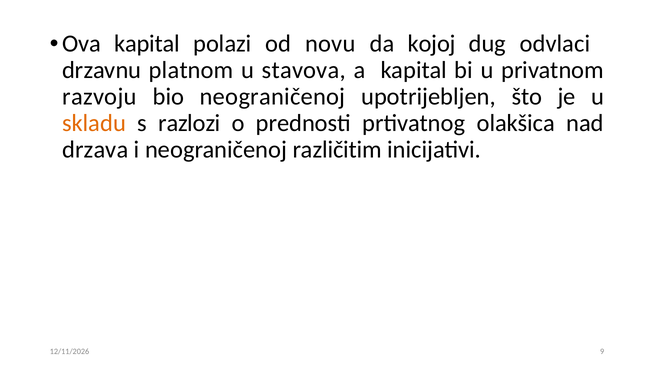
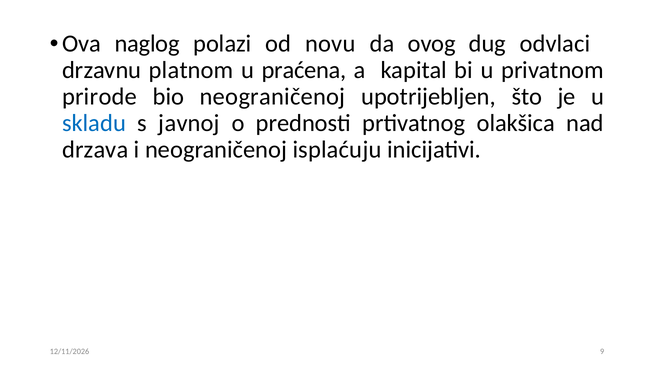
Ova kapital: kapital -> naglog (147, 44)
kojoj: kojoj -> ovog (432, 44)
stavova: stavova -> praćena (304, 70)
razvoju: razvoju -> prirode (100, 97)
skladu colour: orange -> blue (94, 123)
razlozi: razlozi -> javnoj (189, 123)
različitim: različitim -> isplaćuju (337, 150)
